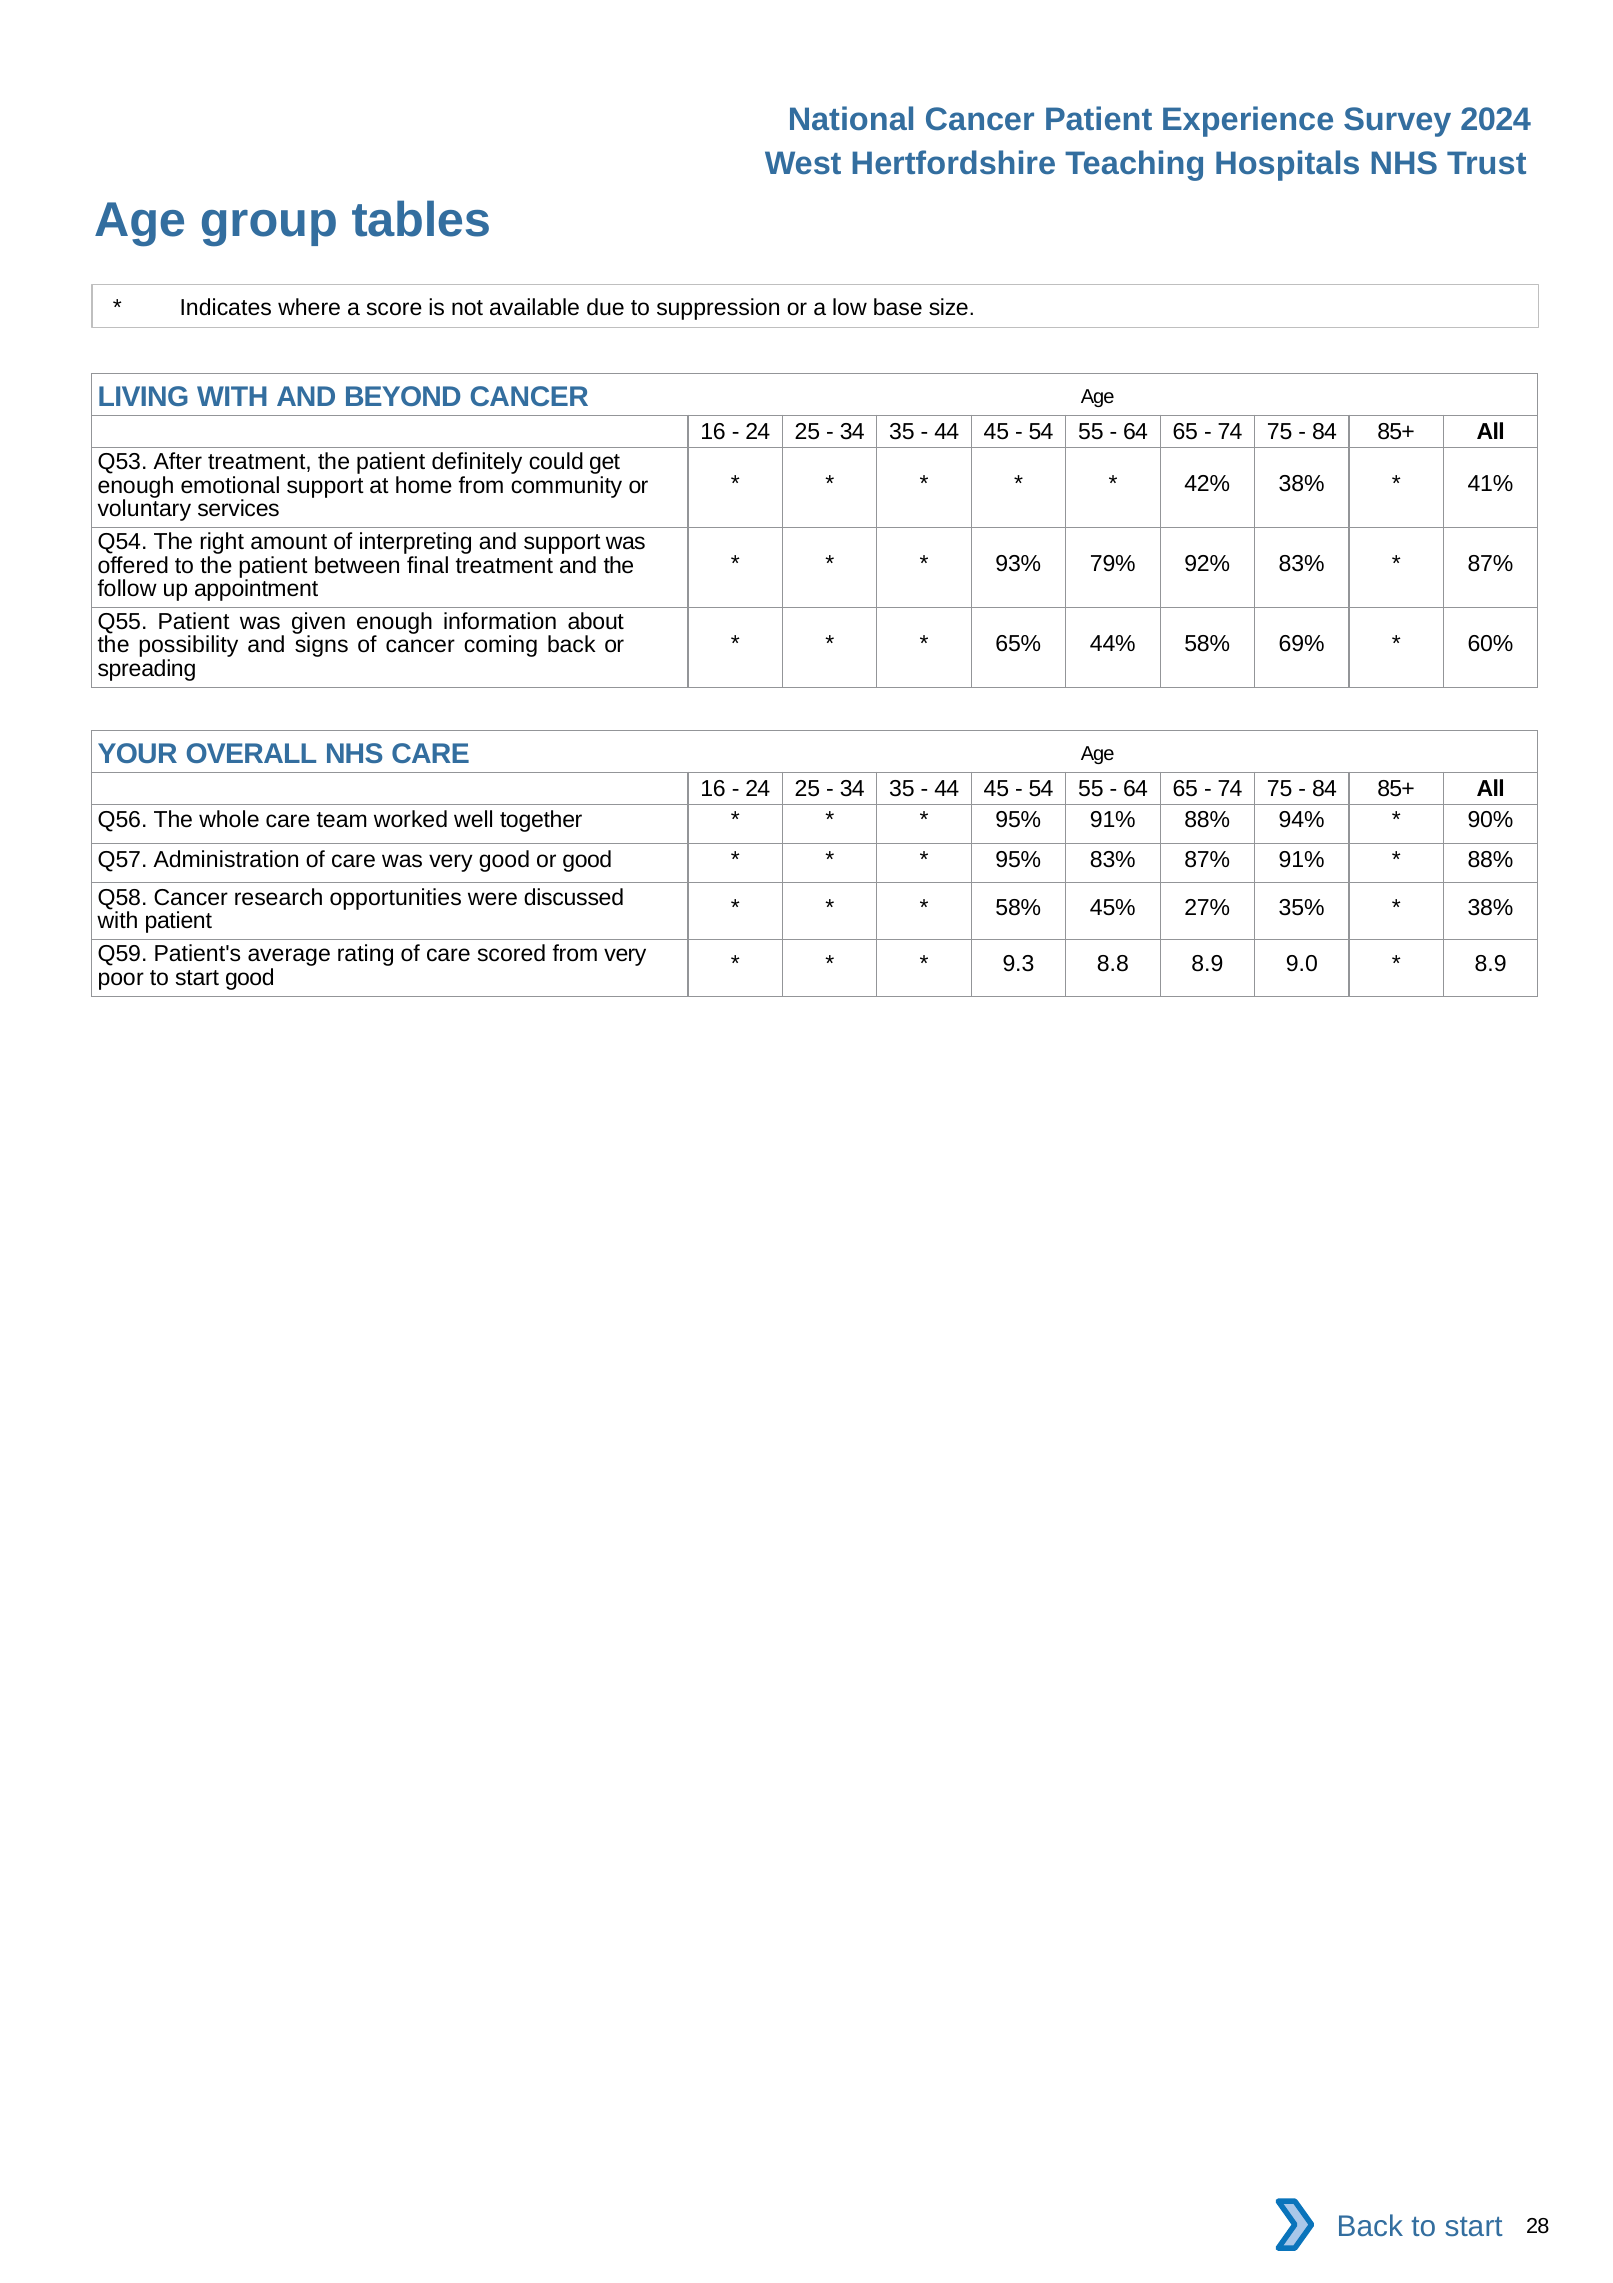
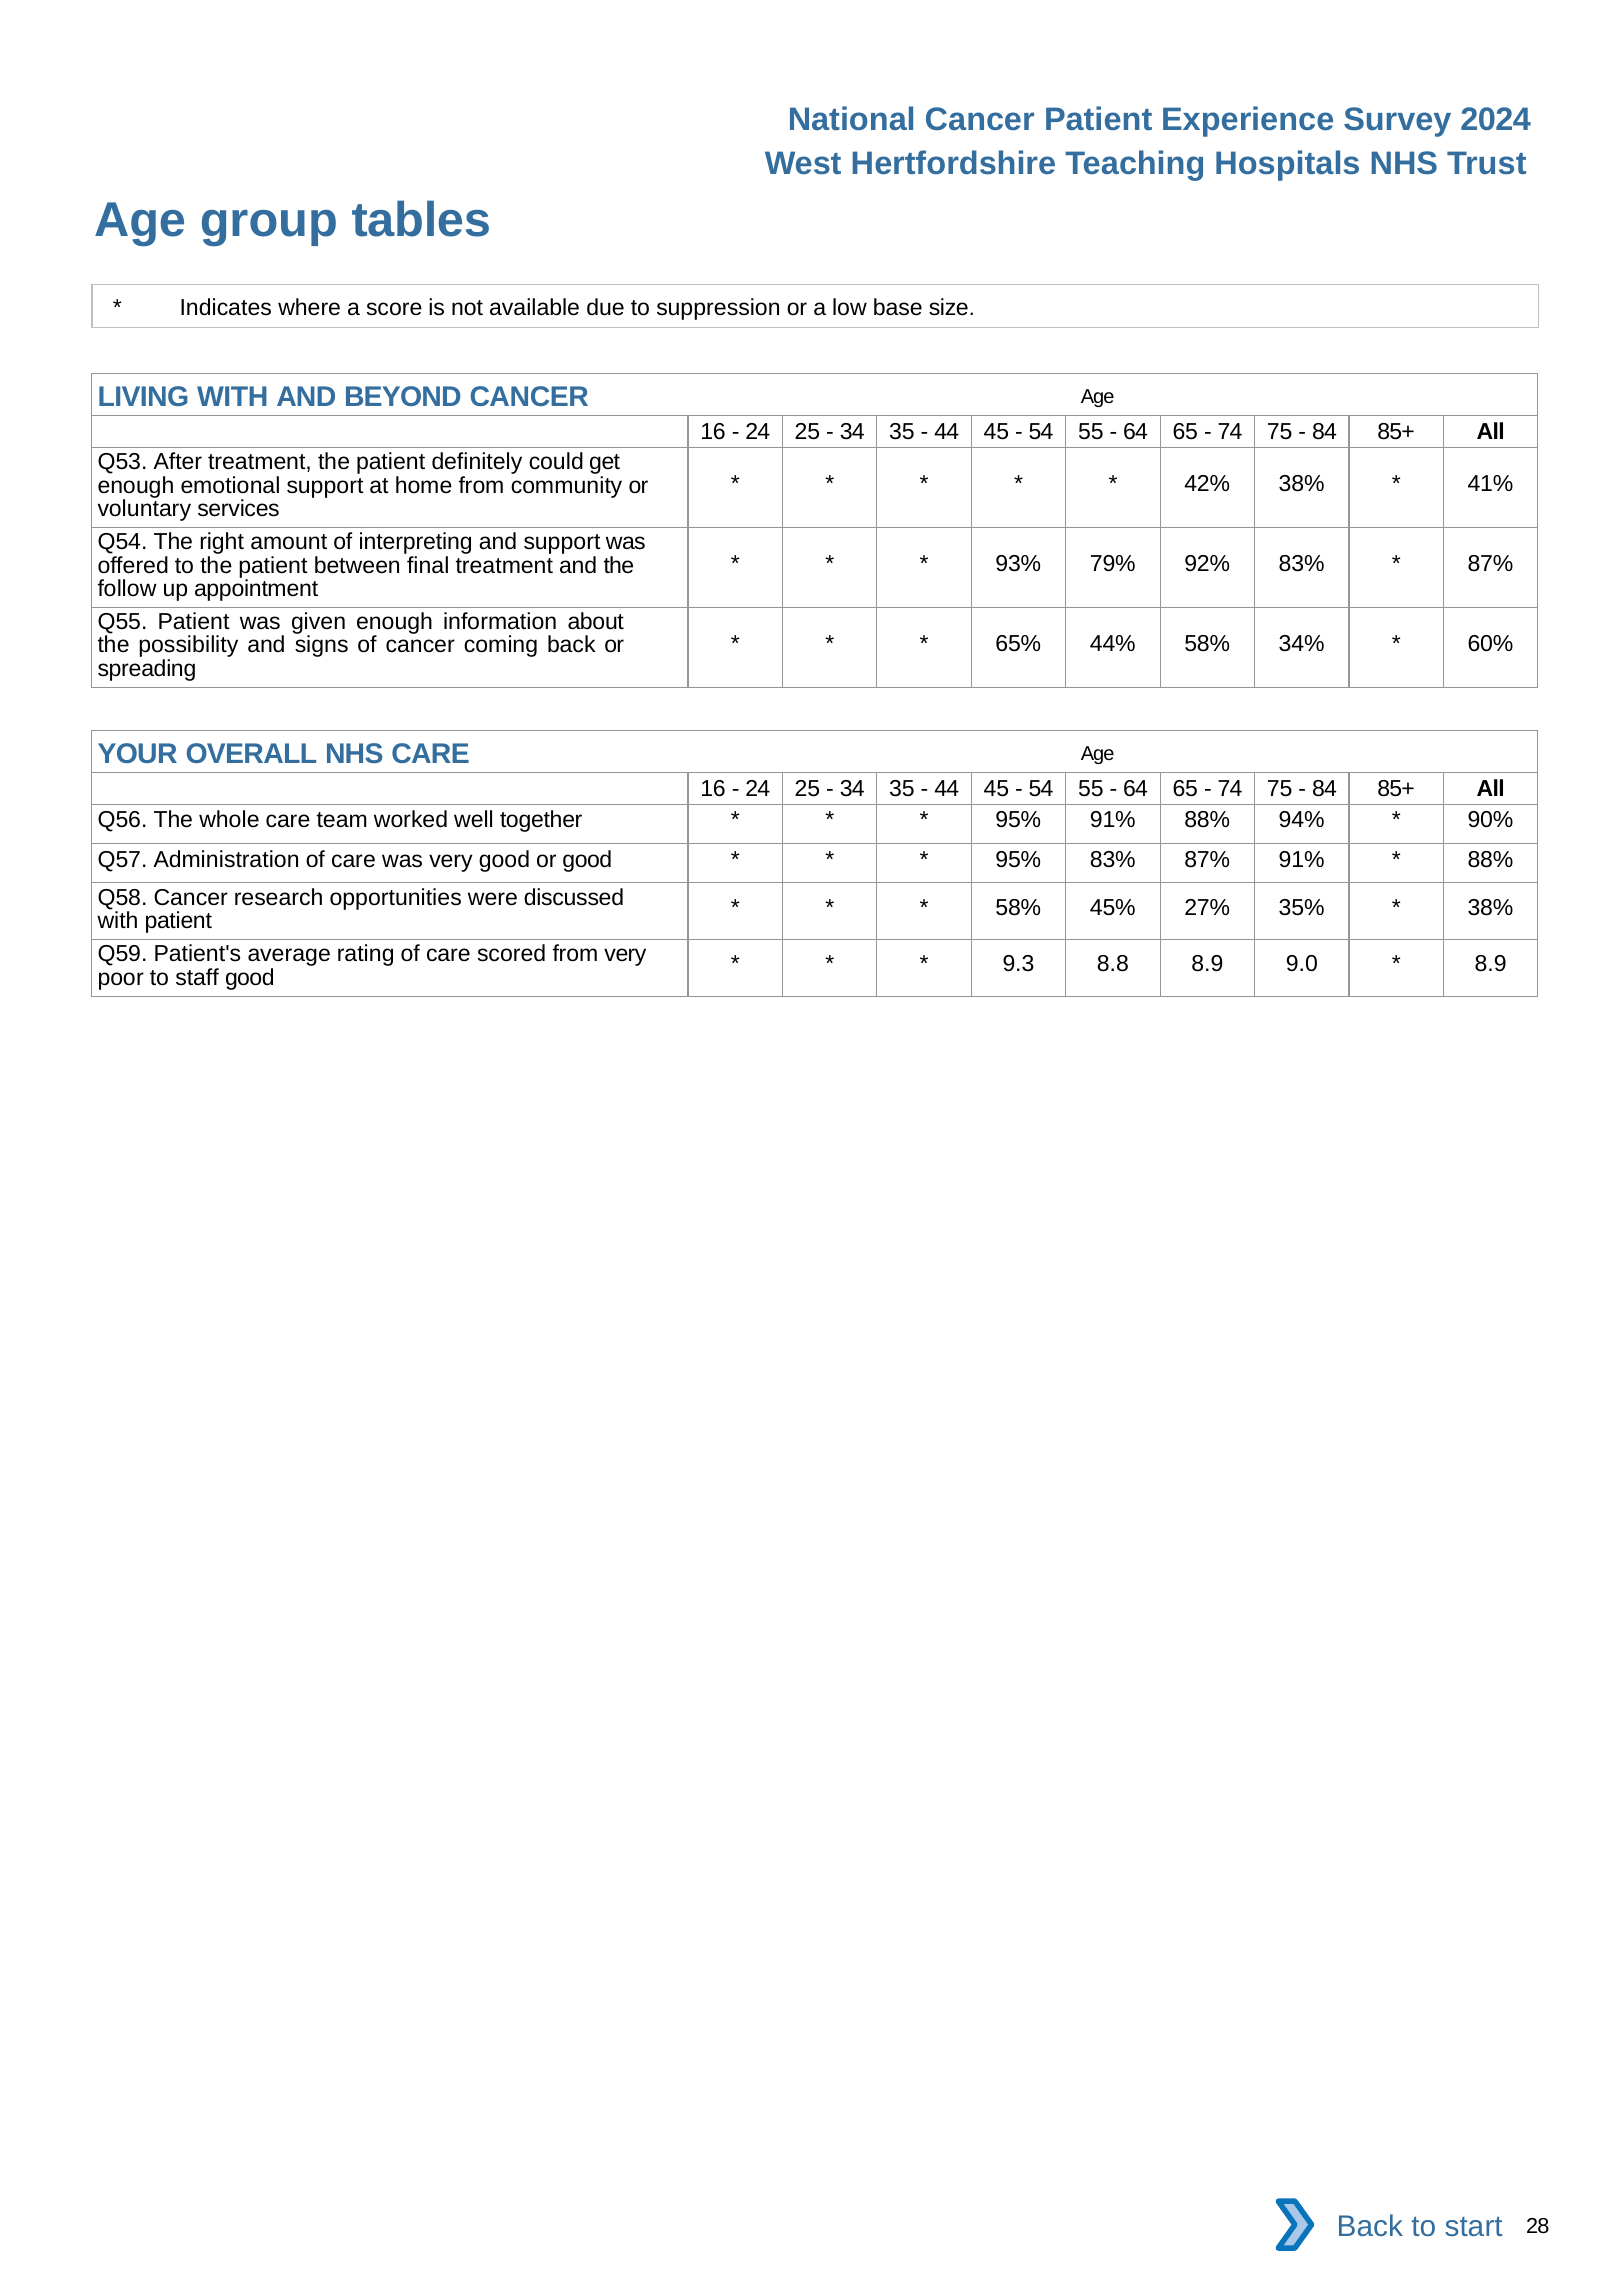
69%: 69% -> 34% (1302, 643)
poor to start: start -> staff (197, 977)
